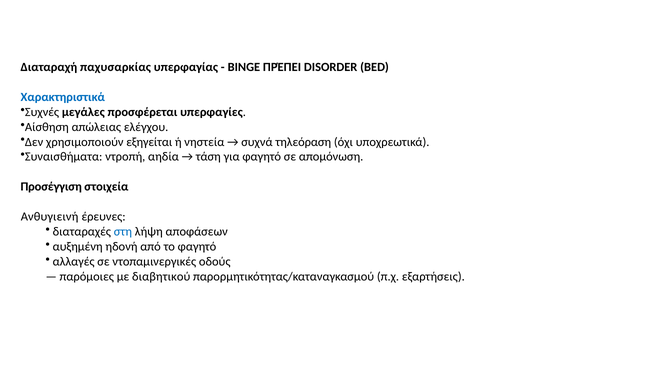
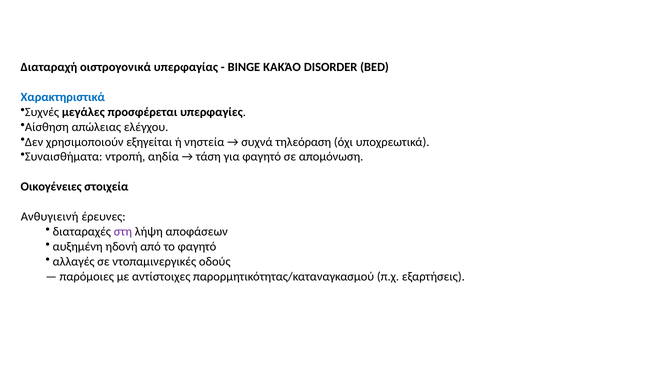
παχυσαρκίας: παχυσαρκίας -> οιστρογονικά (116, 67)
ΠΡΈΠΕΙ: ΠΡΈΠΕΙ -> ΚΑΚΆΟ (282, 67)
Προσέγγιση: Προσέγγιση -> Οικογένειες (51, 187)
στη colour: blue -> purple (123, 232)
διαβητικού: διαβητικού -> αντίστοιχες (161, 277)
